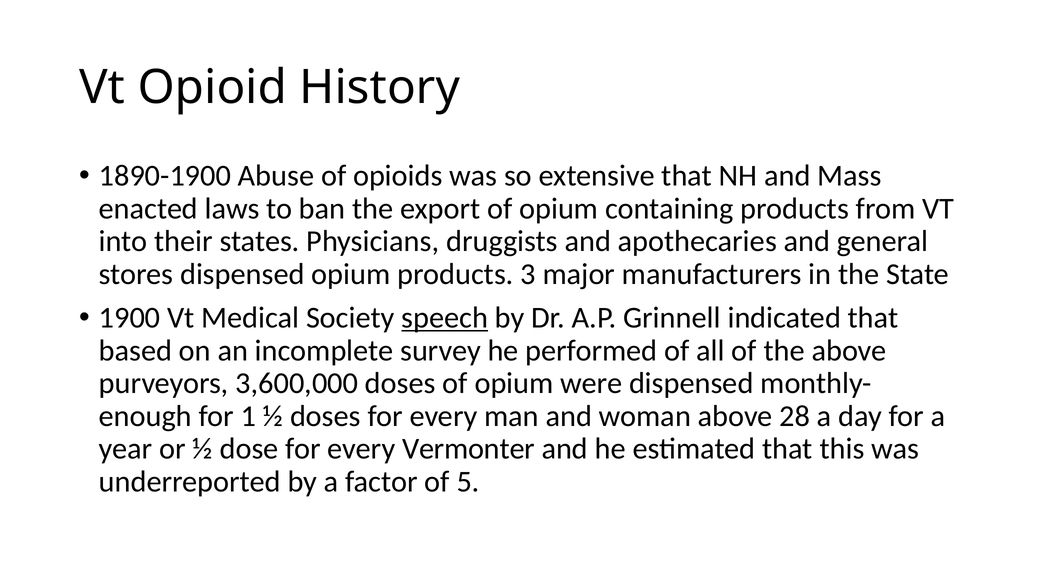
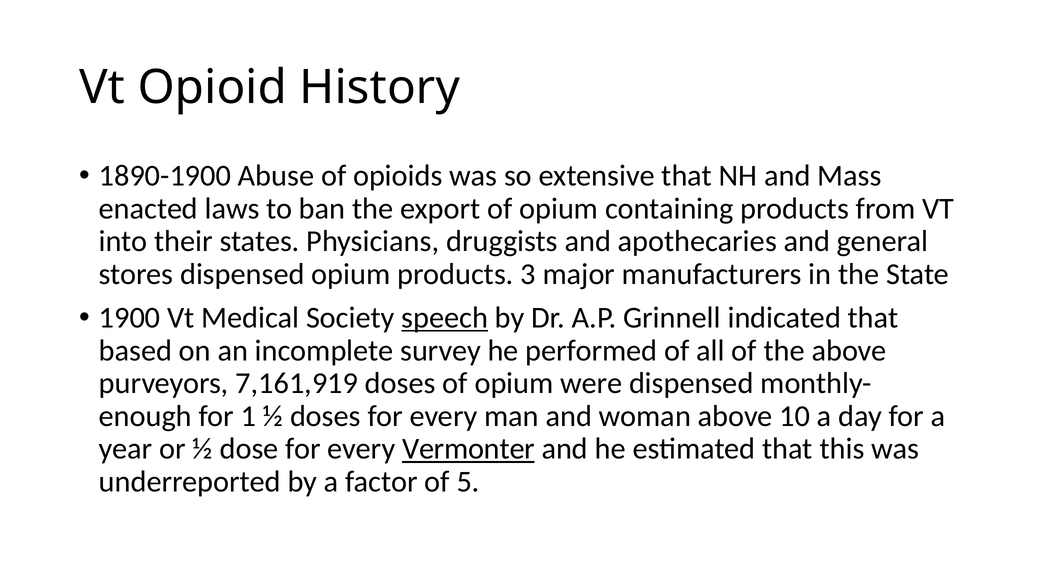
3,600,000: 3,600,000 -> 7,161,919 (297, 384)
28: 28 -> 10 (795, 416)
Vermonter underline: none -> present (469, 449)
